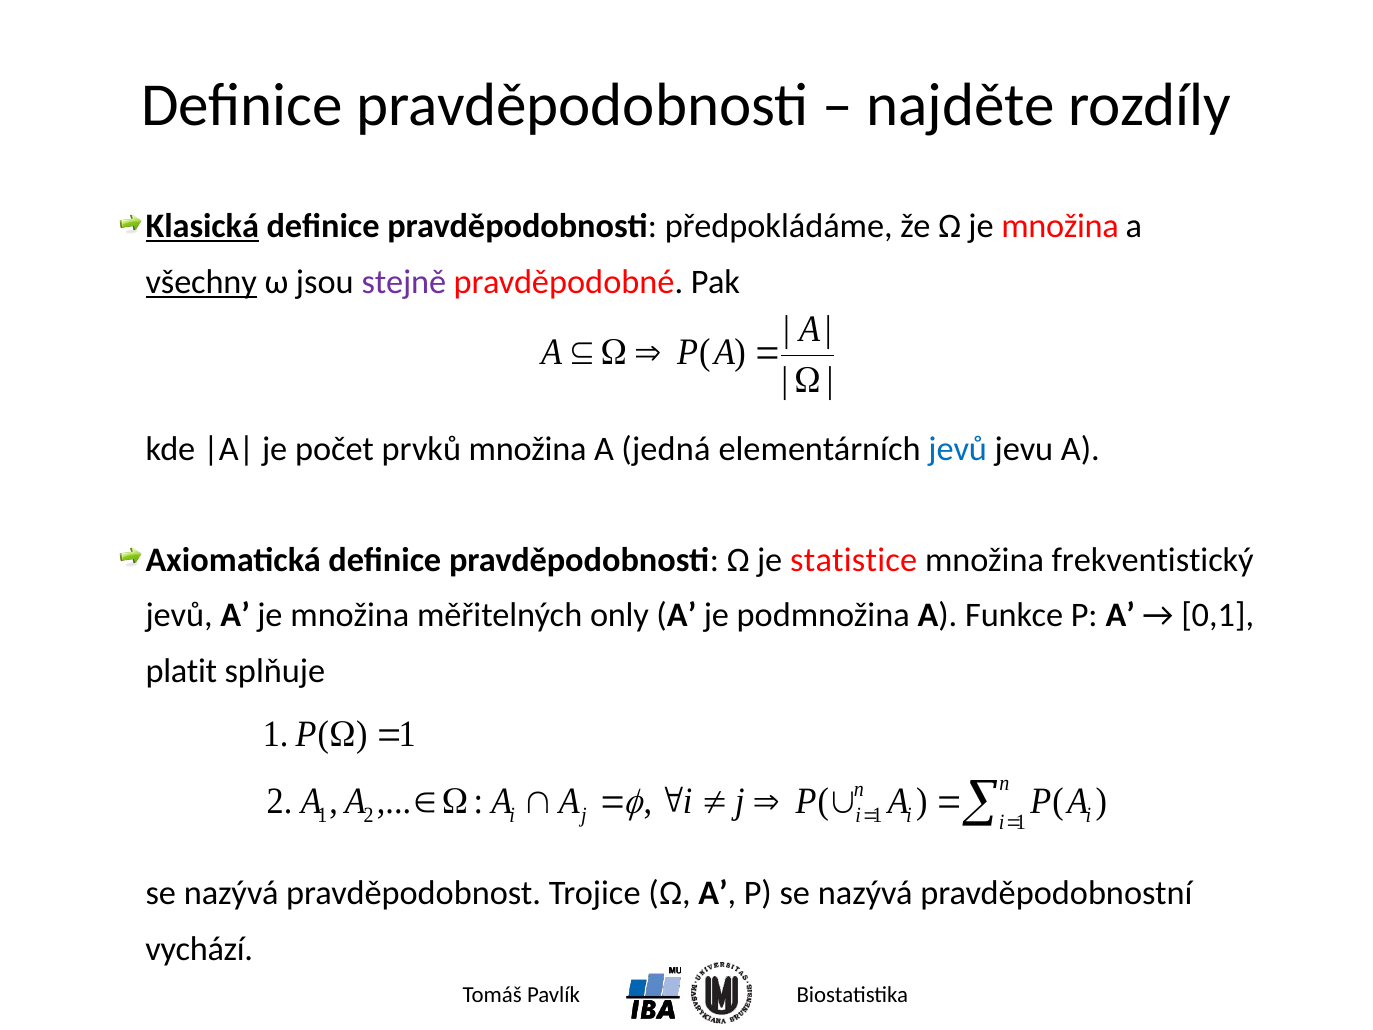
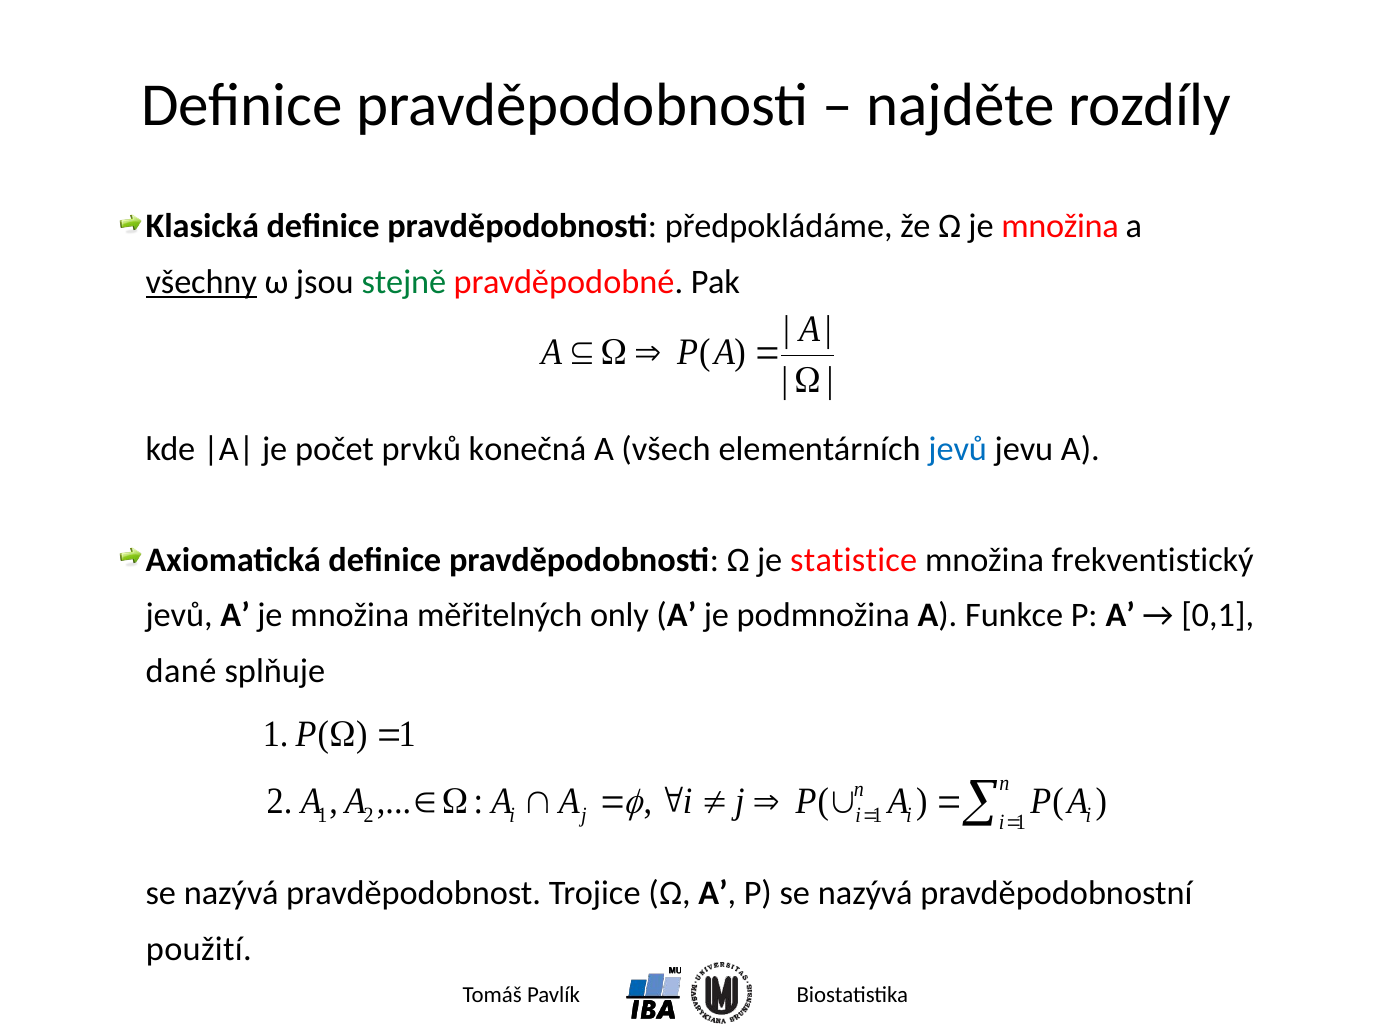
Klasická underline: present -> none (202, 226)
stejně colour: purple -> green (404, 282)
prvků množina: množina -> konečná (527, 449)
jedná: jedná -> všech (666, 449)
platit: platit -> dané (181, 671)
vychází: vychází -> použití (199, 949)
